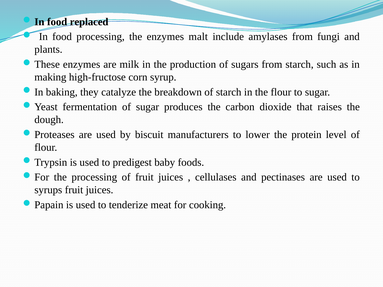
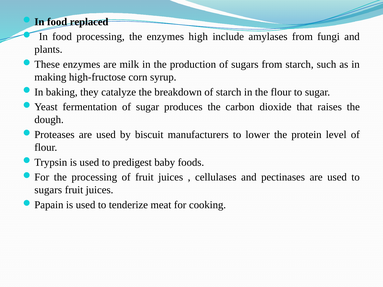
malt: malt -> high (198, 37)
syrups: syrups -> sugars (48, 190)
